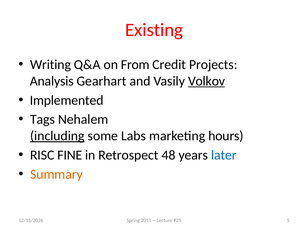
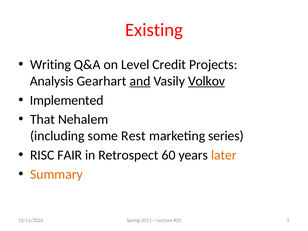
From: From -> Level (135, 65)
and underline: none -> present (140, 81)
Tags: Tags -> That (42, 119)
including underline: present -> none (57, 136)
Labs: Labs -> Rest (134, 136)
hours: hours -> series (226, 136)
FINE: FINE -> FAIR (70, 155)
48: 48 -> 60 (169, 155)
later colour: blue -> orange (224, 155)
